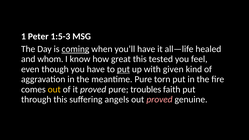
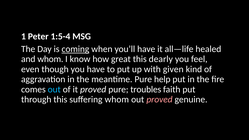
1:5-3: 1:5-3 -> 1:5-4 (60, 36)
tested: tested -> dearly (161, 59)
put underline: present -> none (123, 69)
torn: torn -> help (162, 79)
out colour: yellow -> light blue (54, 89)
suffering angels: angels -> whom (117, 99)
